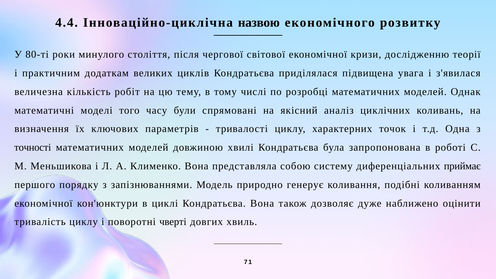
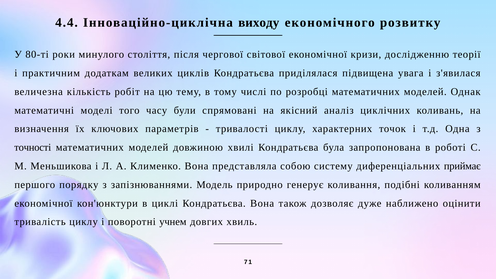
назвою: назвою -> виходу (259, 23)
чверті: чверті -> учнем (173, 222)
